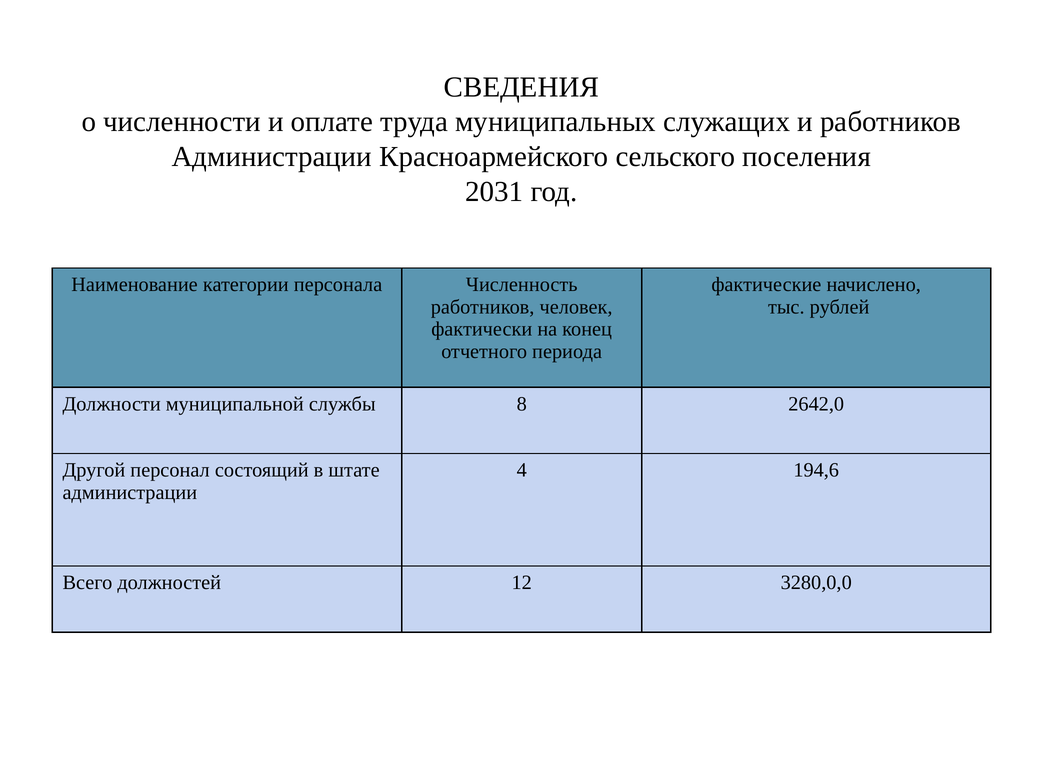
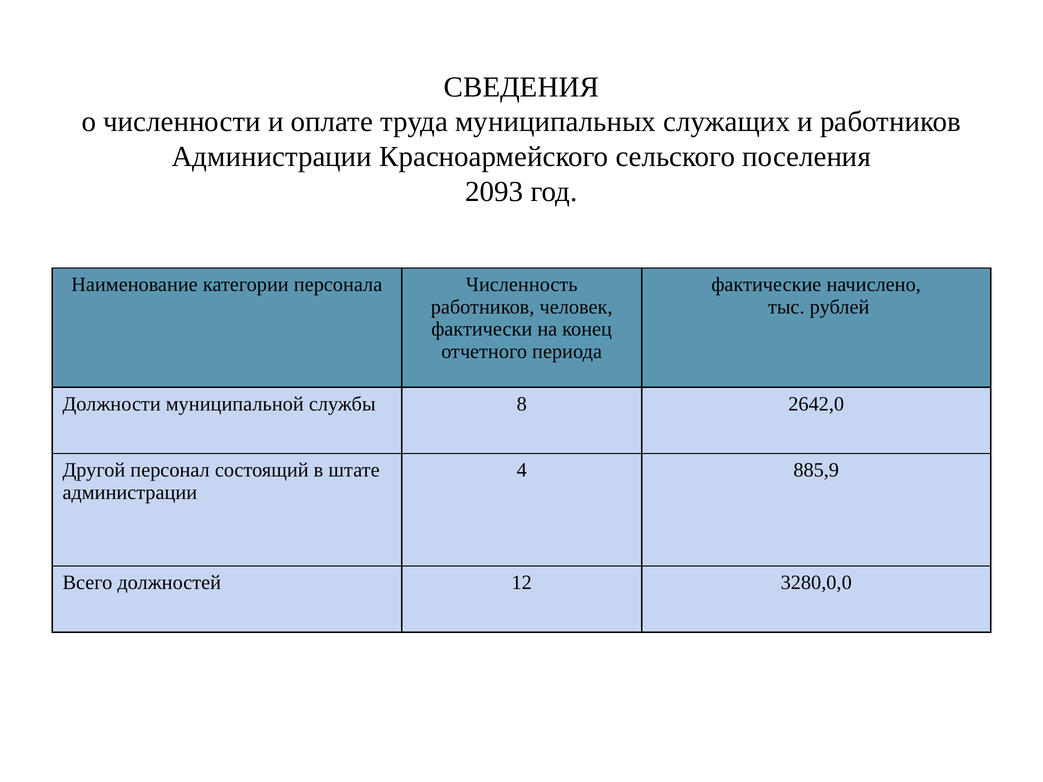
2031: 2031 -> 2093 (494, 192)
194,6: 194,6 -> 885,9 (816, 470)
